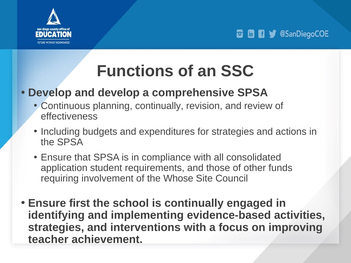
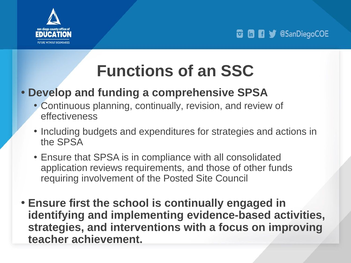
and develop: develop -> funding (119, 93)
student: student -> reviews (106, 168)
Whose: Whose -> Posted (178, 179)
